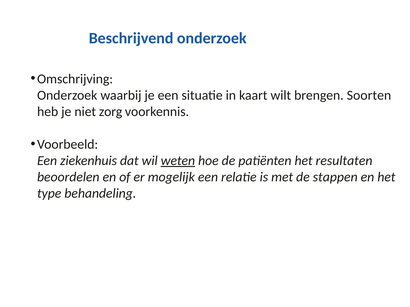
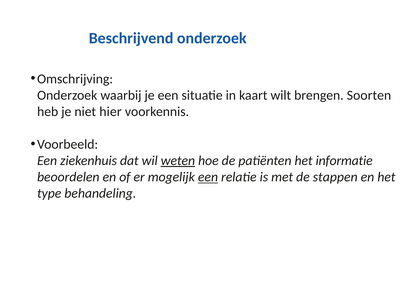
zorg: zorg -> hier (110, 112)
resultaten: resultaten -> informatie (344, 161)
een underline: none -> present (208, 177)
